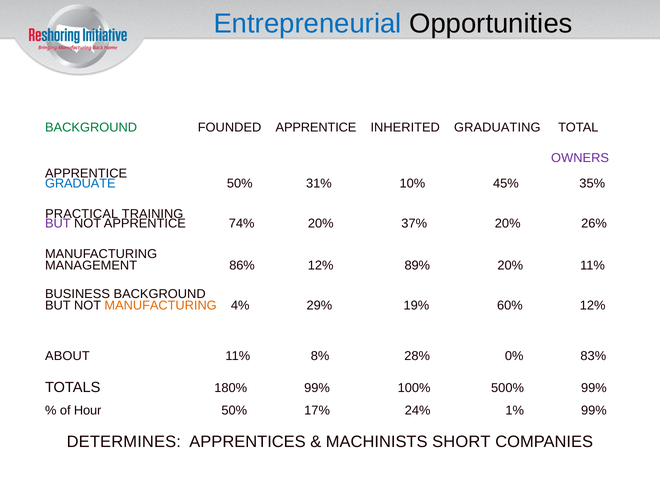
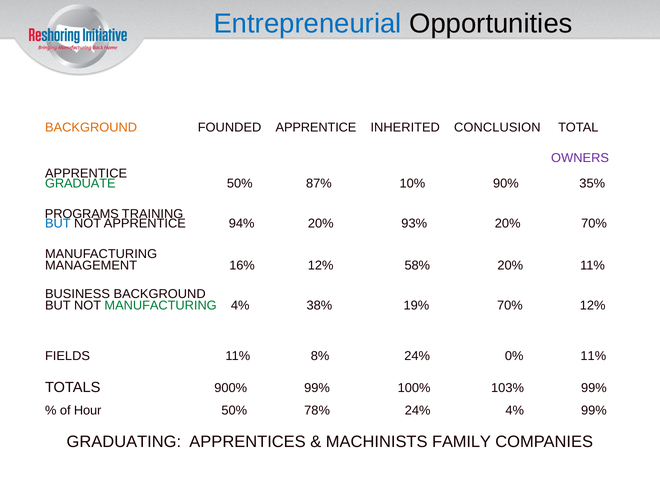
BACKGROUND colour: green -> orange (91, 127)
GRADUATING: GRADUATING -> CONCLUSION (497, 127)
GRADUATE colour: blue -> green (80, 183)
31%: 31% -> 87% (319, 183)
45%: 45% -> 90% (506, 183)
PRACTICAL: PRACTICAL -> PROGRAMS (82, 214)
BUT colour: purple -> blue (58, 224)
74%: 74% -> 94% (242, 224)
37%: 37% -> 93% (414, 224)
20% 26%: 26% -> 70% (594, 224)
86%: 86% -> 16% (242, 266)
89%: 89% -> 58% (417, 266)
MANUFACTURING colour: orange -> green (161, 306)
29%: 29% -> 38% (319, 306)
19% 60%: 60% -> 70% (510, 306)
ABOUT: ABOUT -> FIELDS (67, 356)
8% 28%: 28% -> 24% (417, 356)
0% 83%: 83% -> 11% (593, 356)
180%: 180% -> 900% (231, 388)
500%: 500% -> 103% (507, 388)
17%: 17% -> 78% (317, 410)
24% 1%: 1% -> 4% (515, 410)
DETERMINES: DETERMINES -> GRADUATING (124, 442)
SHORT: SHORT -> FAMILY (462, 442)
